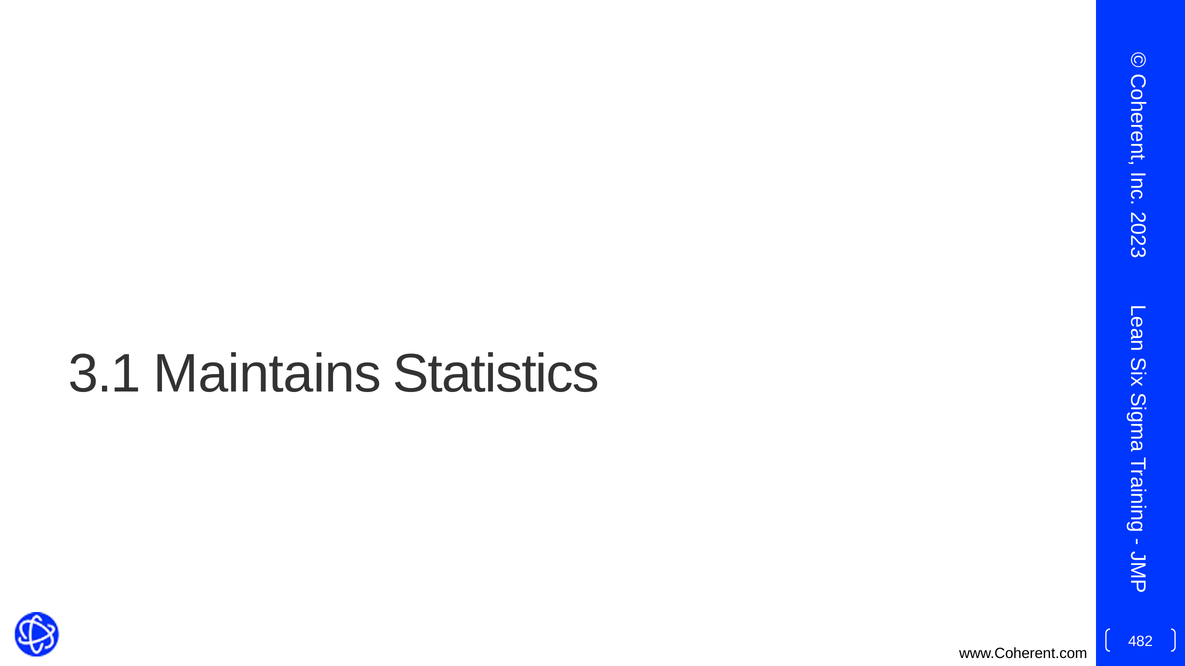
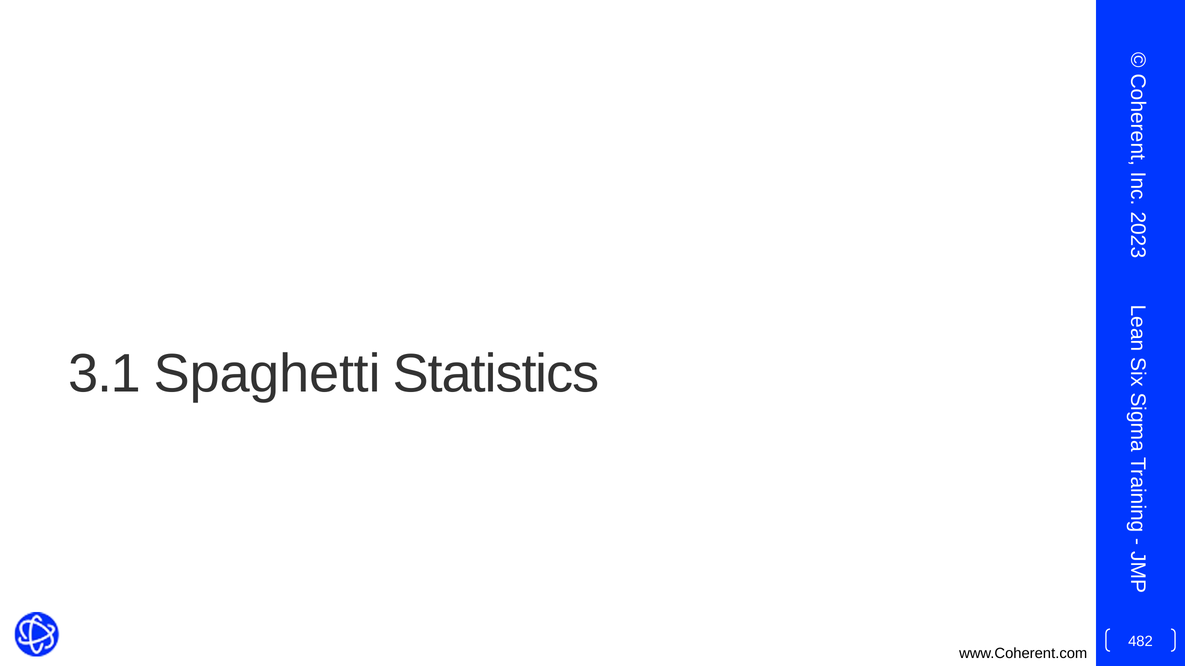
Maintains: Maintains -> Spaghetti (267, 374)
